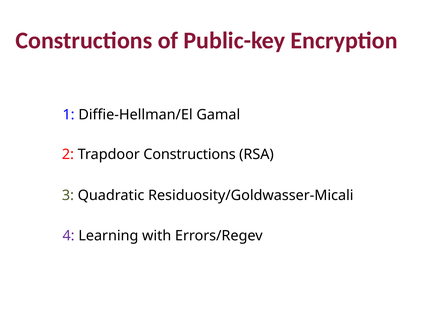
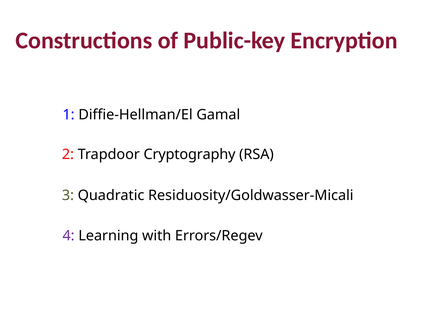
Trapdoor Constructions: Constructions -> Cryptography (190, 154)
